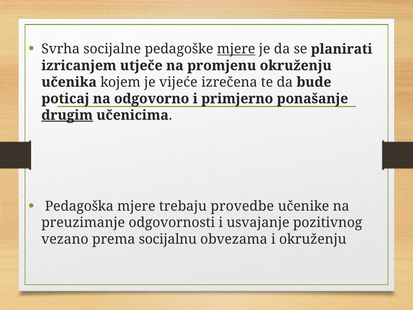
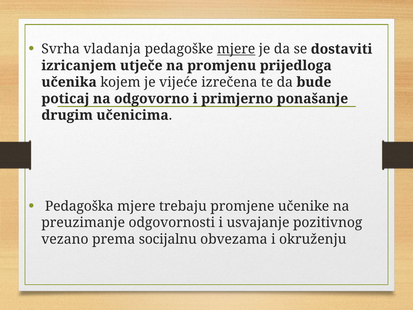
socijalne: socijalne -> vladanja (112, 49)
planirati: planirati -> dostaviti (342, 49)
promjenu okruženju: okruženju -> prijedloga (296, 66)
drugim underline: present -> none (67, 115)
provedbe: provedbe -> promjene (242, 206)
